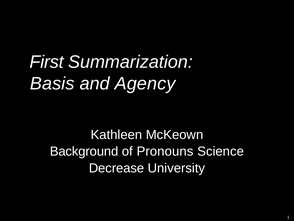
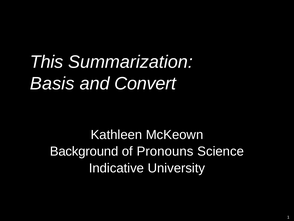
First: First -> This (47, 62)
Agency: Agency -> Convert (145, 83)
Decrease: Decrease -> Indicative (116, 168)
